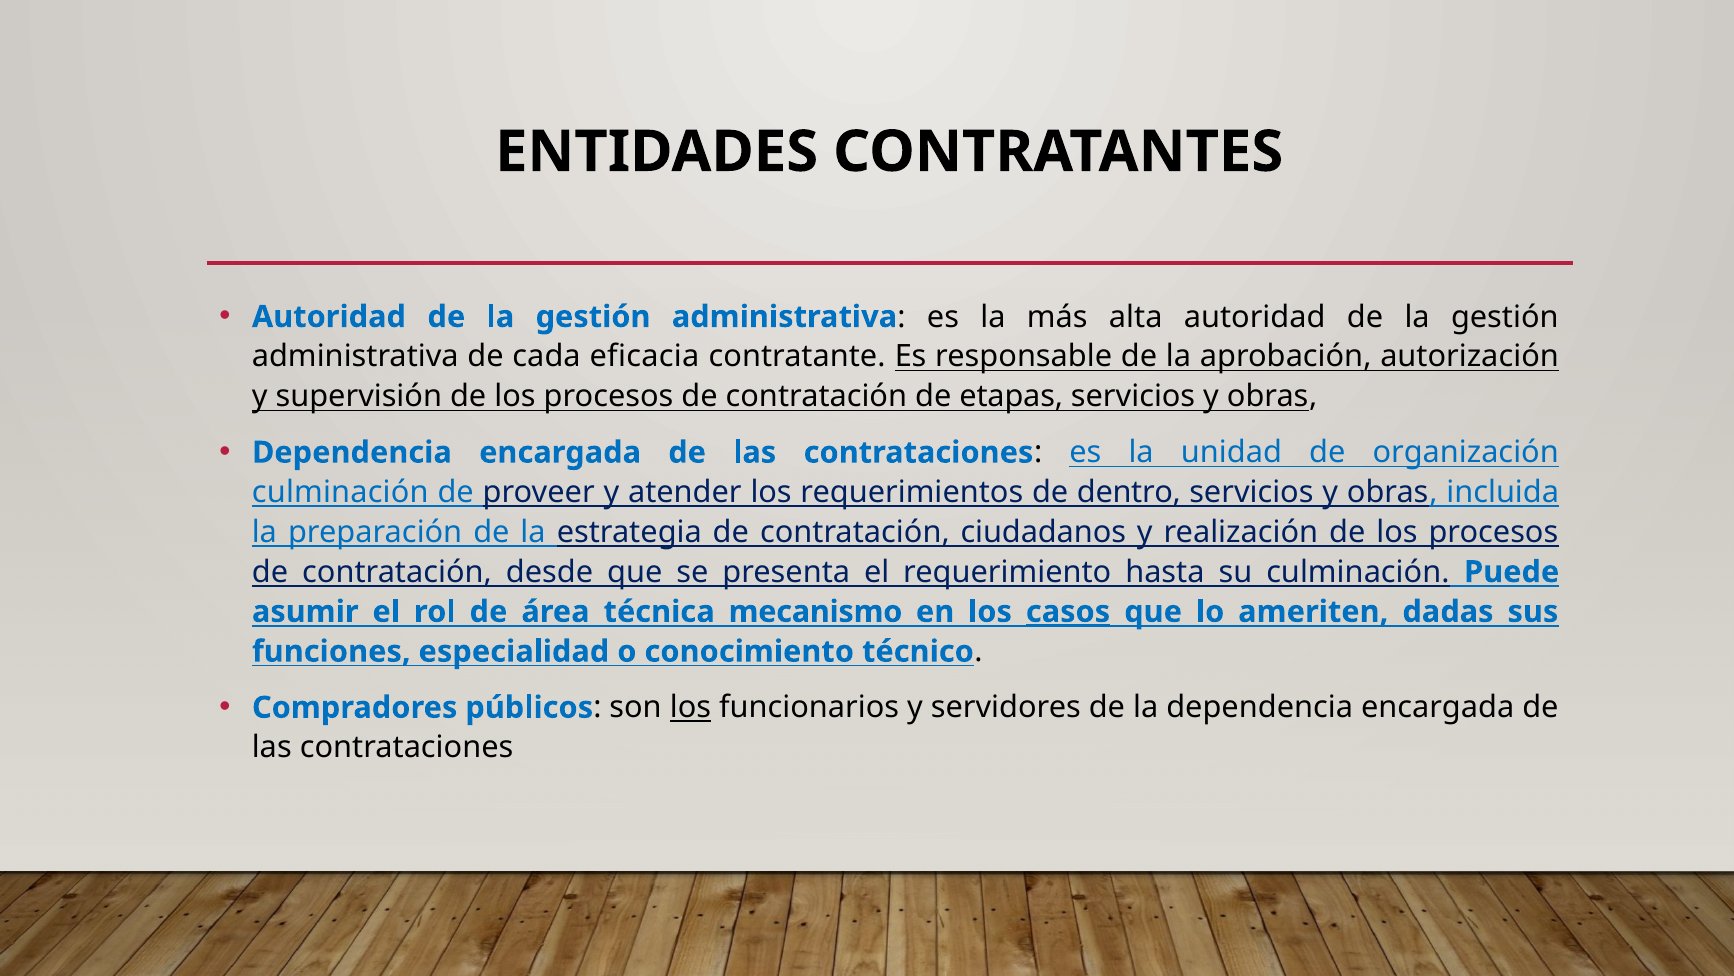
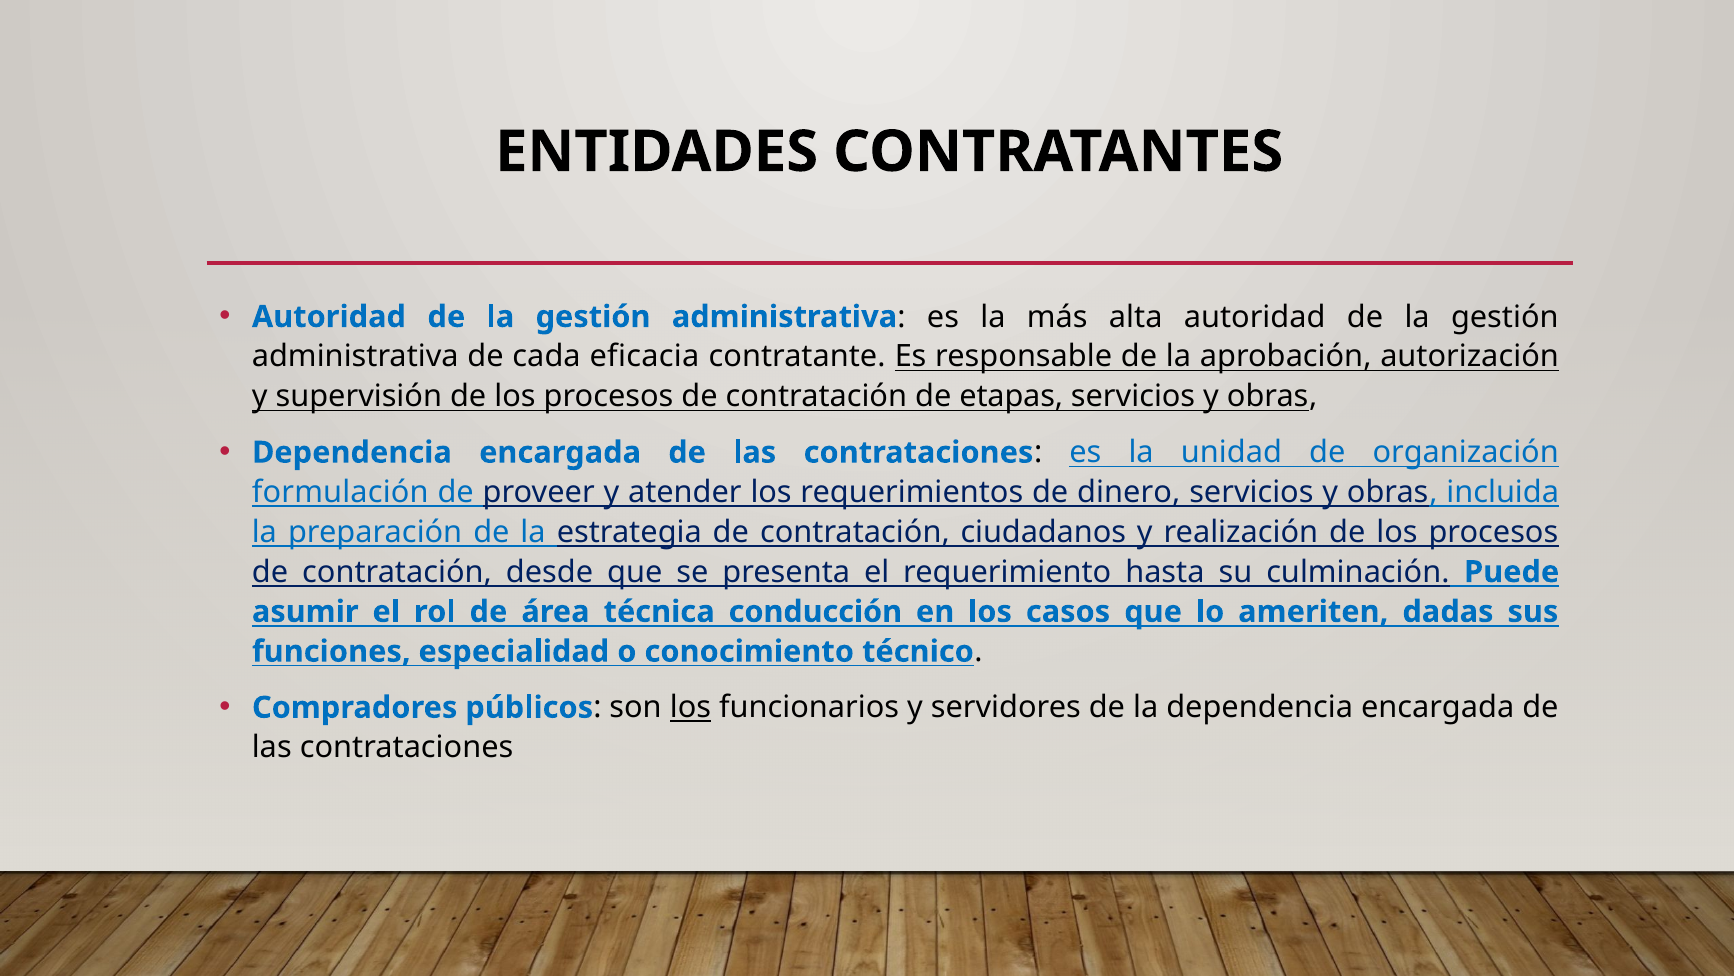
culminación: culminación -> formulación (340, 492)
dentro: dentro -> dinero (1129, 492)
mecanismo: mecanismo -> conducción (815, 611)
casos underline: present -> none (1068, 611)
